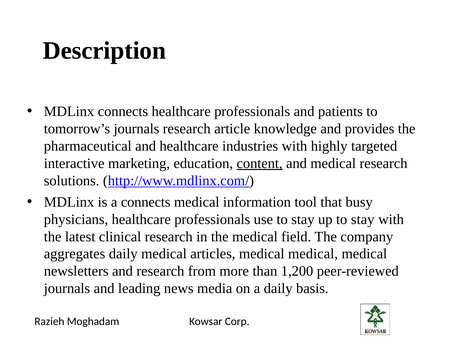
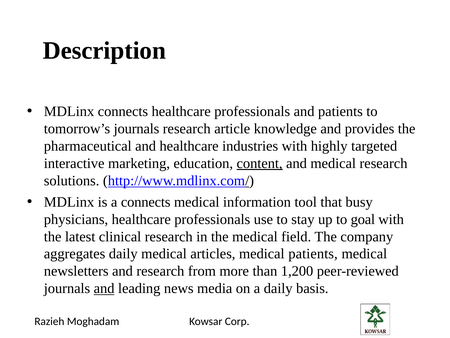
up to stay: stay -> goal (363, 219)
articles medical medical: medical -> patients (313, 254)
and underline: none -> present (104, 288)
